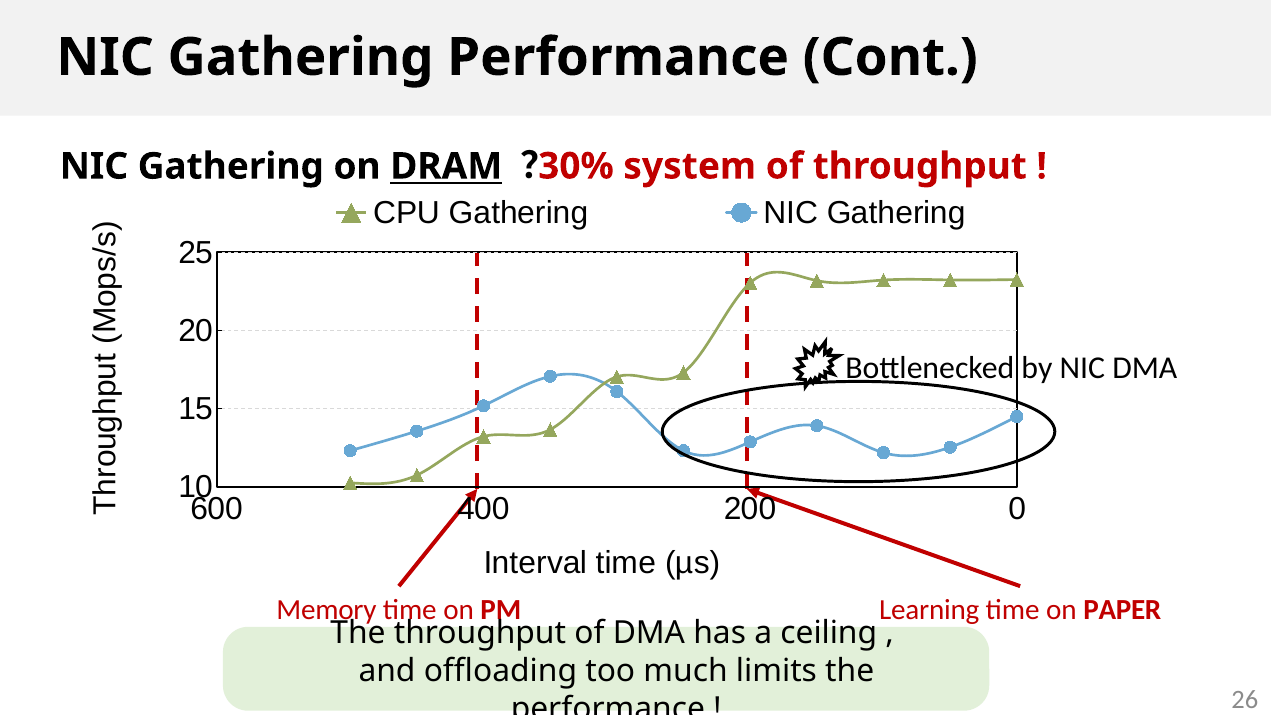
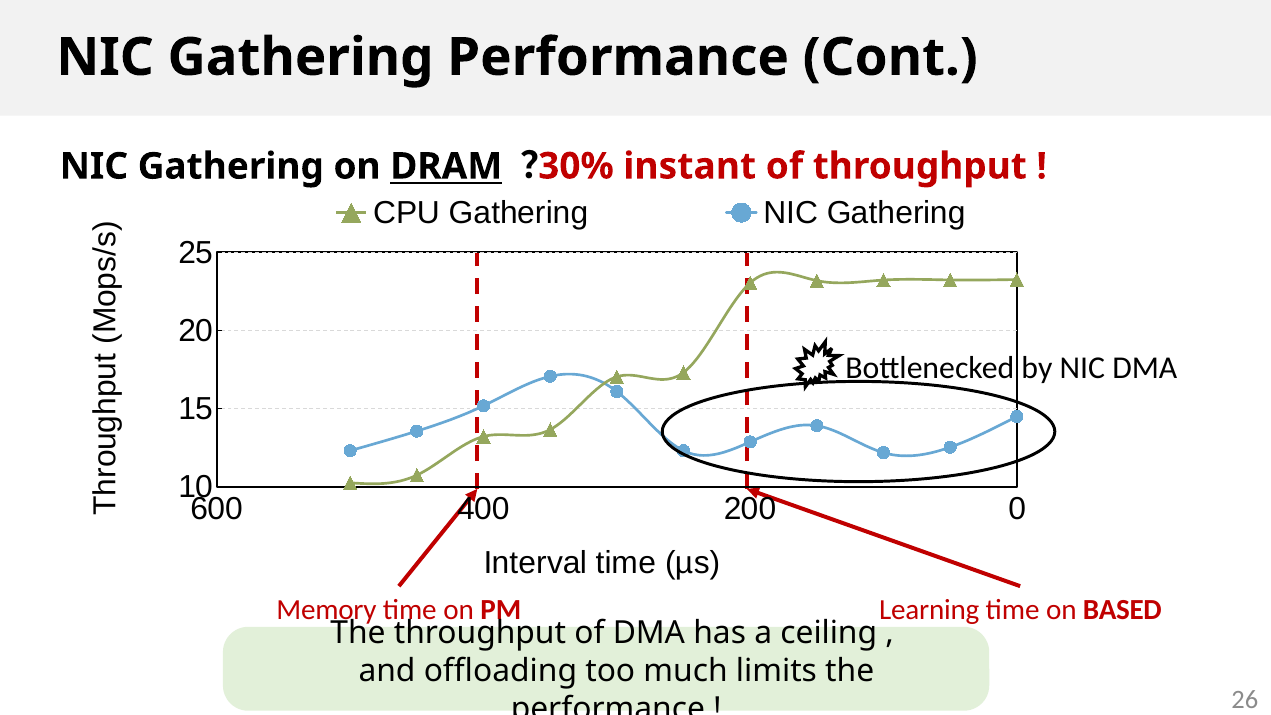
system: system -> instant (690, 166)
PAPER: PAPER -> BASED (1122, 610)
